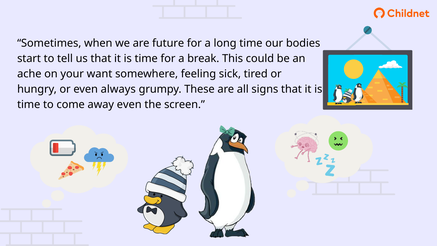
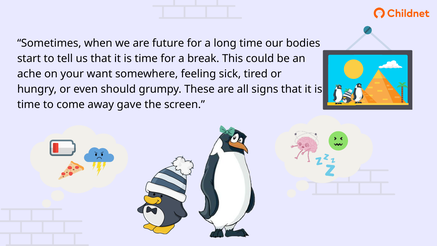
always: always -> should (118, 89)
away even: even -> gave (129, 104)
